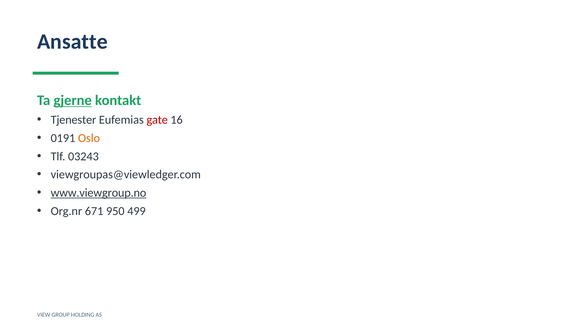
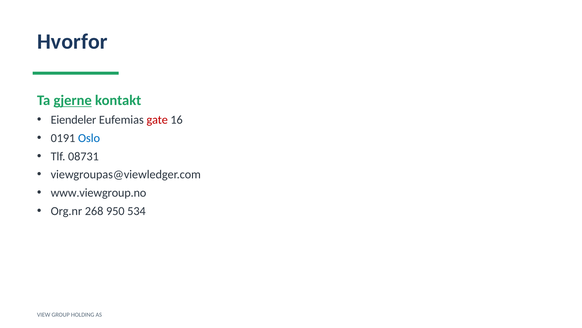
Ansatte: Ansatte -> Hvorfor (72, 42)
Tjenester: Tjenester -> Eiendeler (73, 120)
Oslo colour: orange -> blue (89, 138)
03243: 03243 -> 08731 (83, 156)
www.viewgroup.no underline: present -> none (98, 192)
671: 671 -> 268 (94, 211)
499: 499 -> 534 (137, 211)
